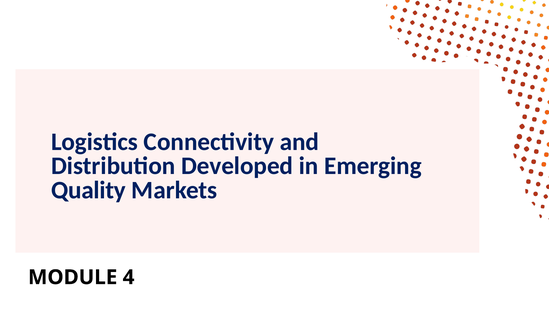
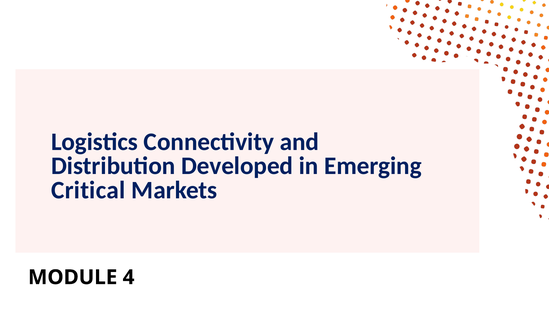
Quality: Quality -> Critical (88, 190)
